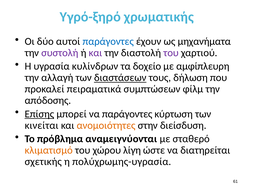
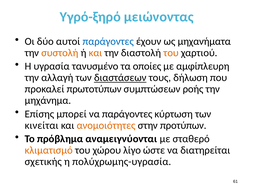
χρωματικής: χρωματικής -> μειώνοντας (159, 17)
συστολή colour: purple -> orange (60, 53)
και colour: purple -> orange (95, 53)
του colour: purple -> orange (171, 53)
κυλίνδρων: κυλίνδρων -> τανυσμένο (95, 66)
δοχείο: δοχείο -> οποίες (147, 66)
πειραματικά: πειραματικά -> πρωτοτύπων (94, 89)
φίλμ: φίλμ -> ροής (193, 89)
απόδοσης: απόδοσης -> μηχάνημα (48, 100)
Επίσης underline: present -> none (39, 114)
διείσδυση: διείσδυση -> προτύπων (183, 125)
λίγη: λίγη -> λίγο (132, 150)
